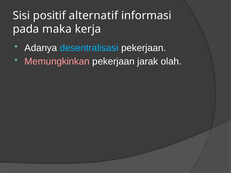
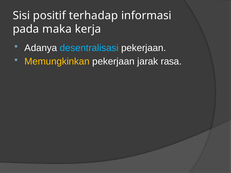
alternatif: alternatif -> terhadap (93, 16)
Memungkinkan colour: pink -> yellow (57, 61)
olah: olah -> rasa (171, 61)
